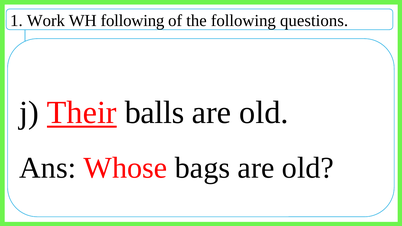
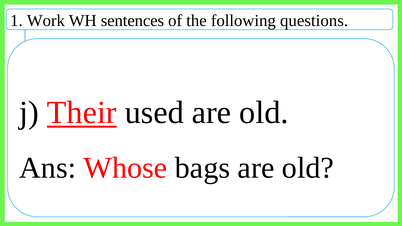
WH following: following -> sentences (132, 21)
balls: balls -> used (154, 113)
